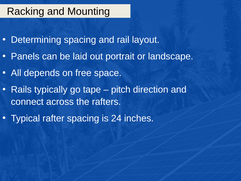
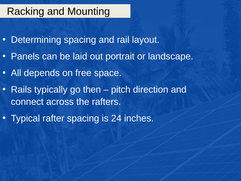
tape: tape -> then (92, 90)
